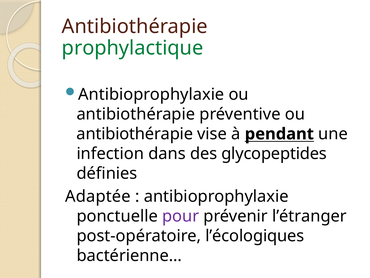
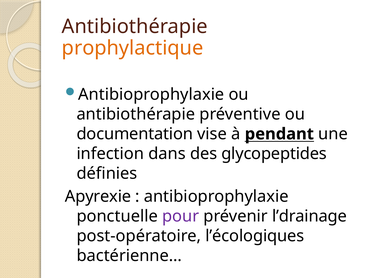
prophylactique colour: green -> orange (133, 48)
antibiothérapie: antibiothérapie -> documentation (135, 134)
Adaptée: Adaptée -> Apyrexie (98, 196)
l’étranger: l’étranger -> l’drainage (309, 216)
